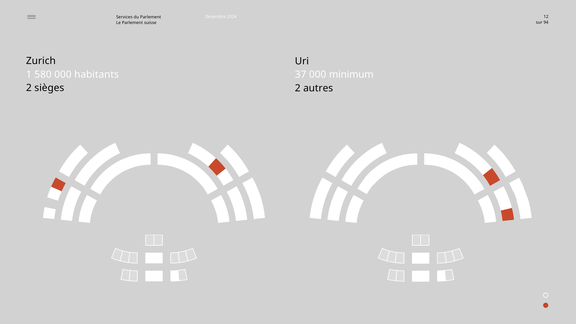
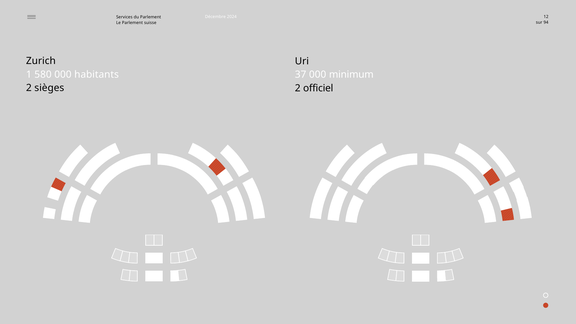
autres: autres -> officiel (318, 88)
